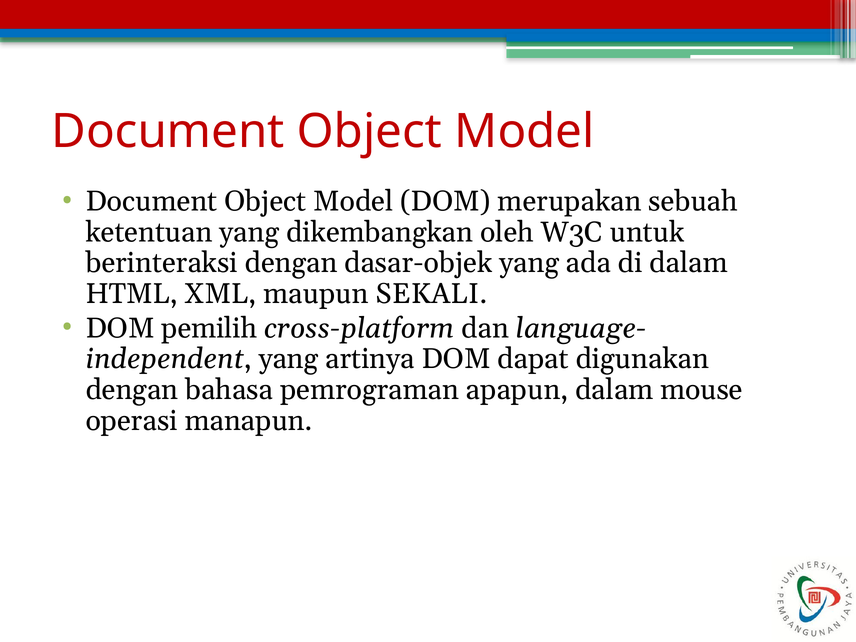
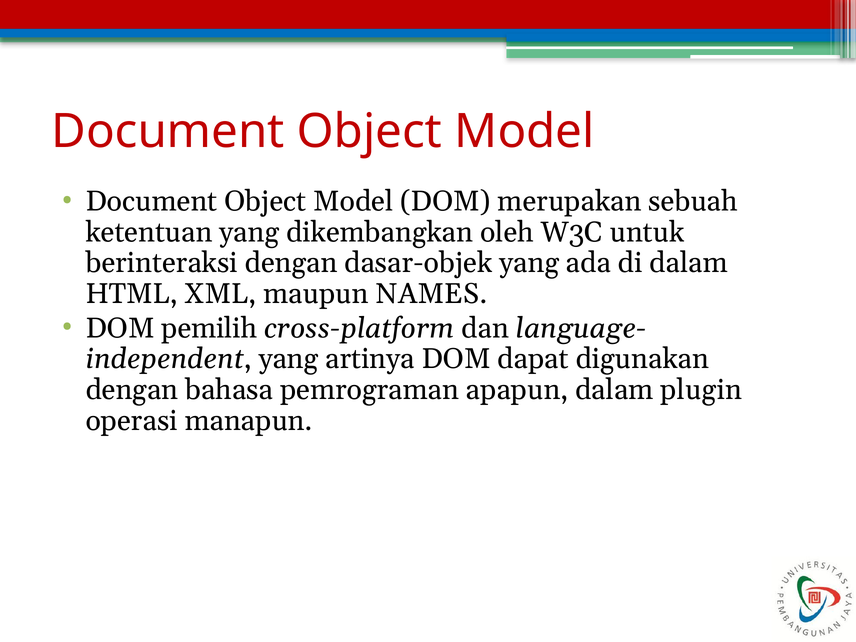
SEKALI: SEKALI -> NAMES (432, 294)
mouse: mouse -> plugin (701, 390)
